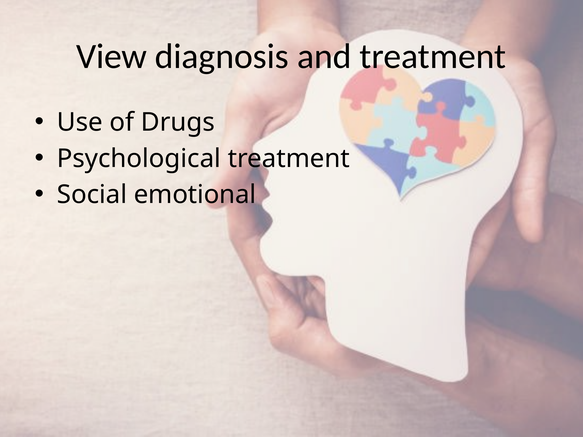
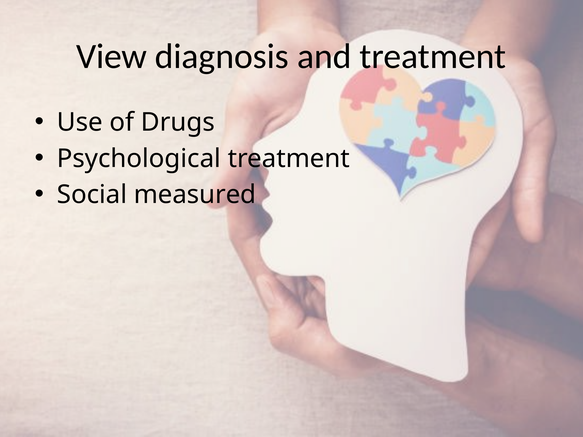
emotional: emotional -> measured (195, 195)
